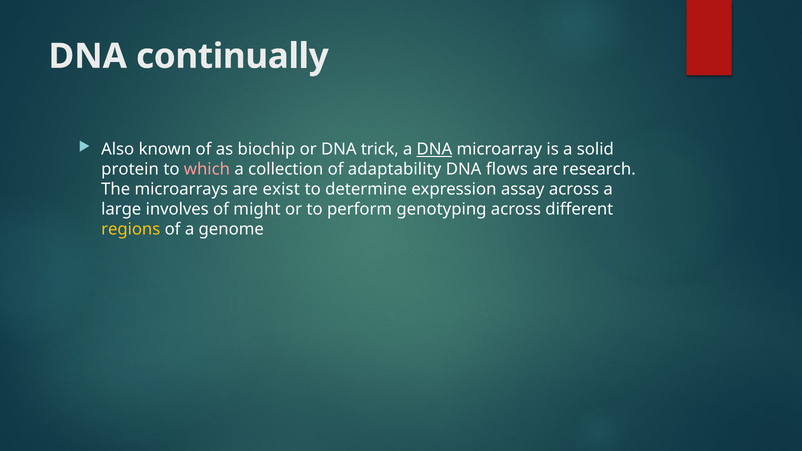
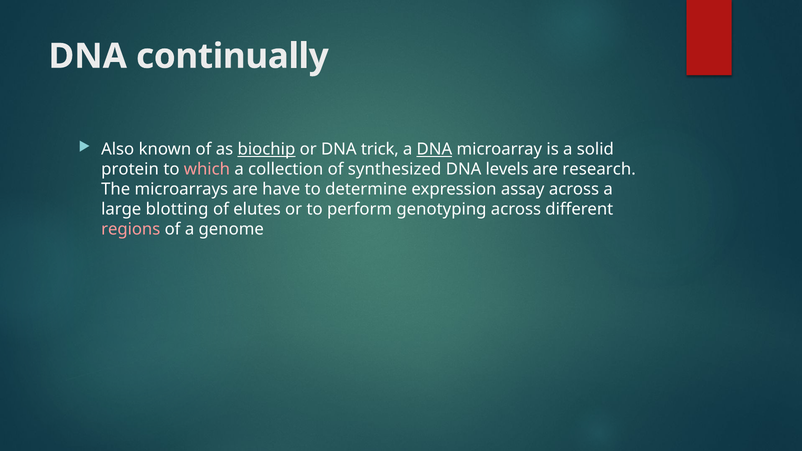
biochip underline: none -> present (266, 149)
adaptability: adaptability -> synthesized (395, 169)
flows: flows -> levels (507, 169)
exist: exist -> have (281, 189)
involves: involves -> blotting (177, 209)
might: might -> elutes (257, 209)
regions colour: yellow -> pink (131, 229)
